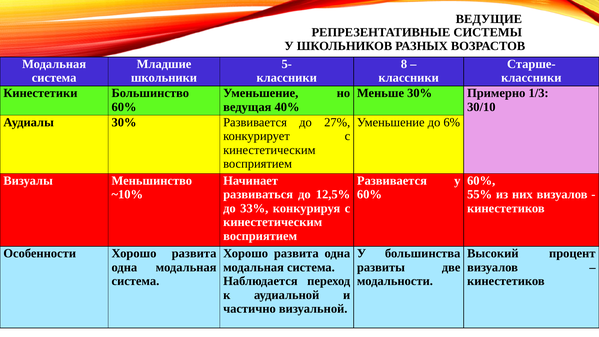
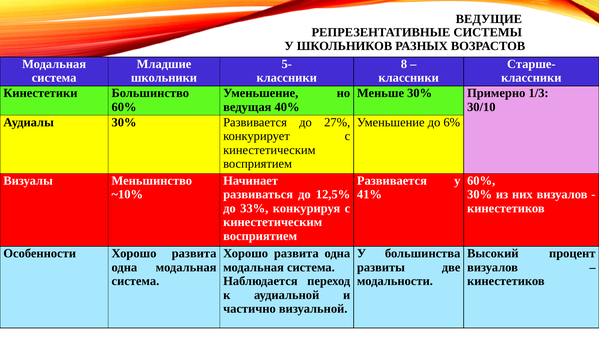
60%: 60% -> 41% (369, 194)
55%: 55% -> 30% (480, 194)
